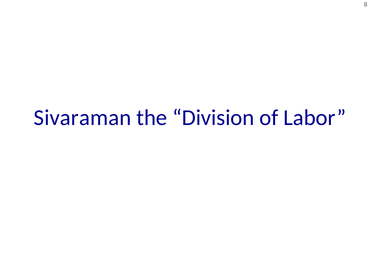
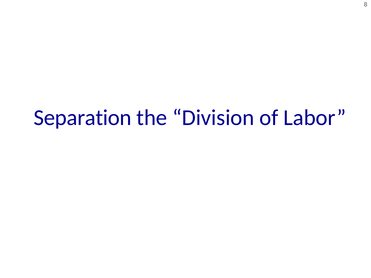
Sivaraman: Sivaraman -> Separation (83, 118)
